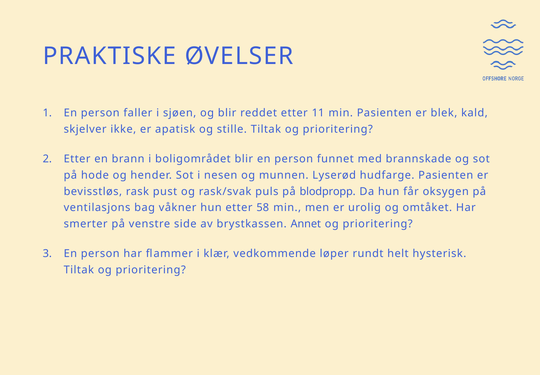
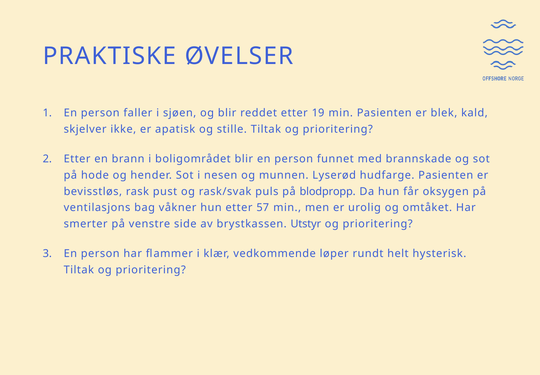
11: 11 -> 19 (318, 113)
58: 58 -> 57 (263, 208)
Annet: Annet -> Utstyr (306, 224)
